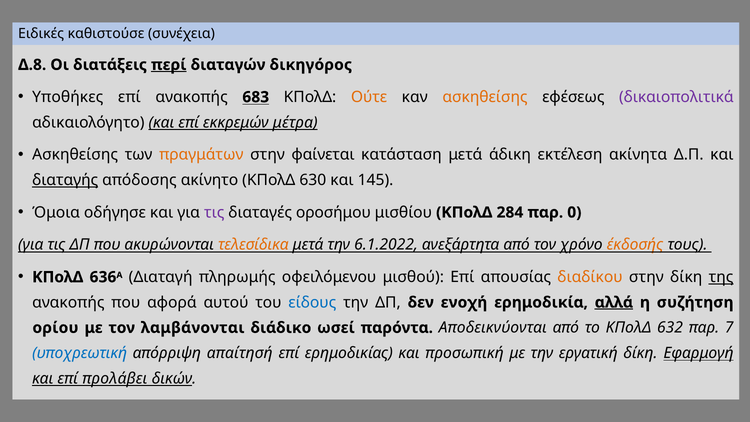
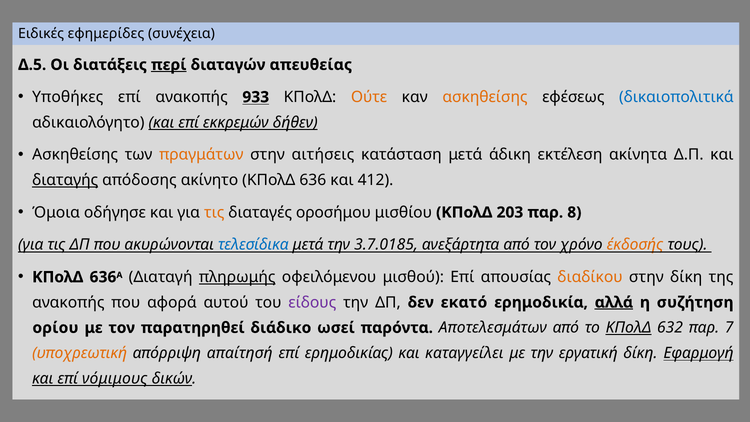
καθιστούσε: καθιστούσε -> εφημερίδες (106, 34)
Δ.8: Δ.8 -> Δ.5 (32, 65)
δικηγόρος: δικηγόρος -> απευθείας (311, 65)
683: 683 -> 933 (256, 97)
δικαιοπολιτικά colour: purple -> blue (676, 97)
μέτρα: μέτρα -> δήθεν (295, 122)
φαίνεται: φαίνεται -> αιτήσεις (323, 155)
630: 630 -> 636 (313, 180)
145: 145 -> 412 (376, 180)
τις colour: purple -> orange (214, 212)
284: 284 -> 203 (510, 212)
0: 0 -> 8 (574, 212)
τελεσίδικα colour: orange -> blue (253, 245)
6.1.2022: 6.1.2022 -> 3.7.0185 (386, 245)
πληρωμής underline: none -> present (237, 277)
της underline: present -> none (721, 277)
είδους colour: blue -> purple (312, 302)
ενοχή: ενοχή -> εκατό (464, 302)
λαμβάνονται: λαμβάνονται -> παρατηρηθεί (193, 328)
Αποδεικνύονται: Αποδεικνύονται -> Αποτελεσμάτων (493, 328)
ΚΠολΔ underline: none -> present (628, 328)
υποχρεωτική colour: blue -> orange (80, 353)
προσωπική: προσωπική -> καταγγείλει (464, 353)
προλάβει: προλάβει -> νόμιμους (115, 378)
